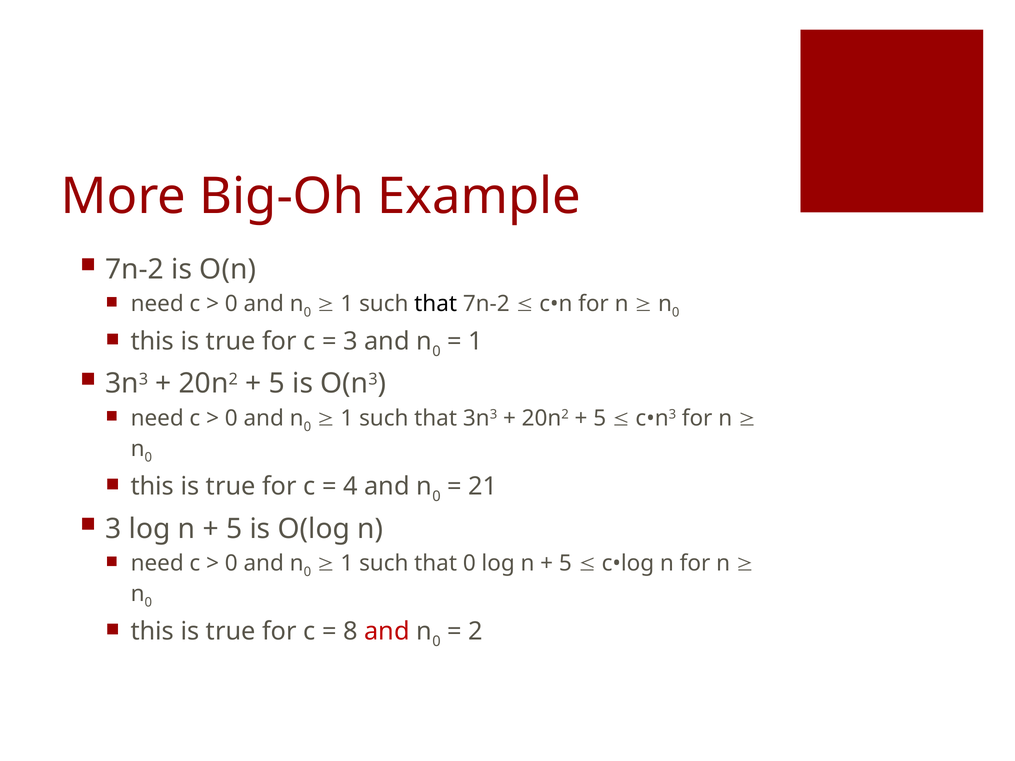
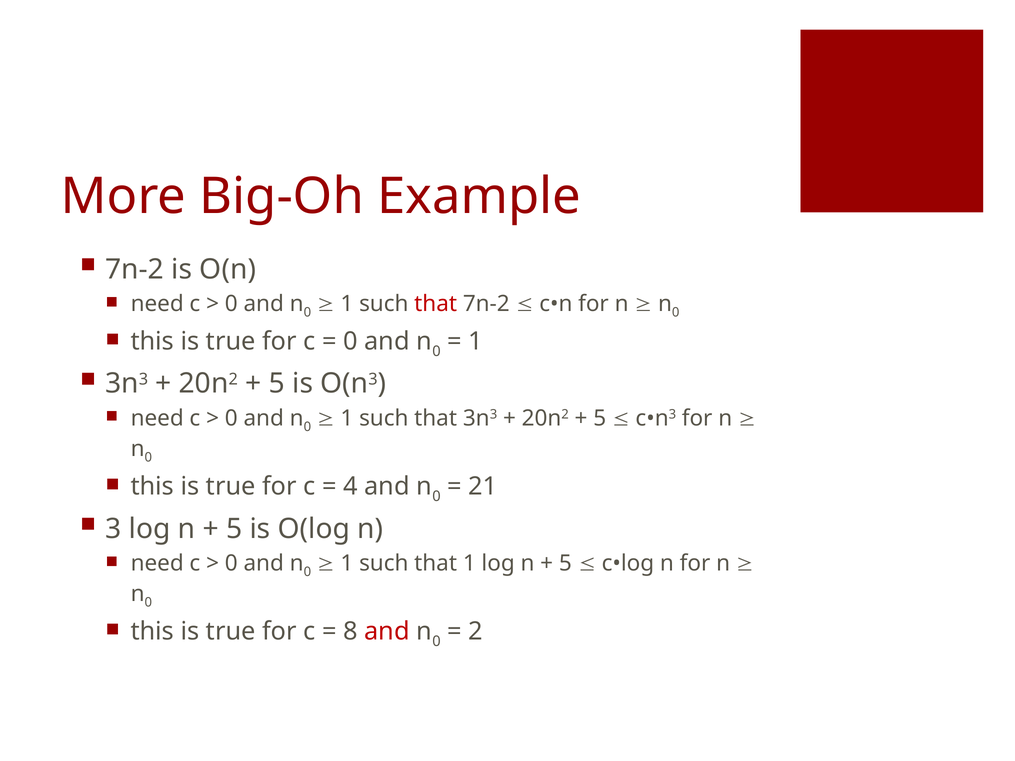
that colour: black -> red (436, 304)
3: 3 -> 0 (350, 342)
that 0: 0 -> 1 (469, 563)
